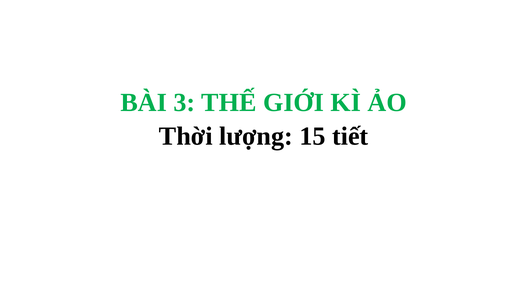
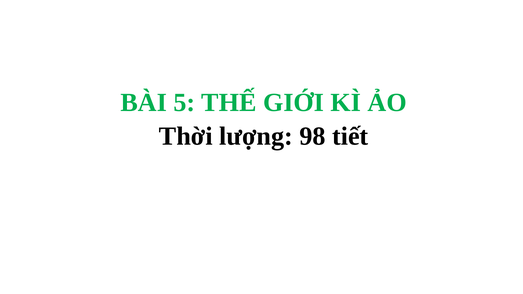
3: 3 -> 5 (184, 103)
15: 15 -> 98 (312, 136)
